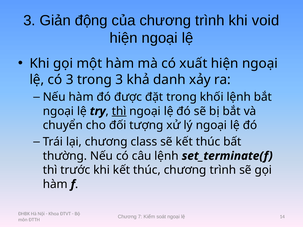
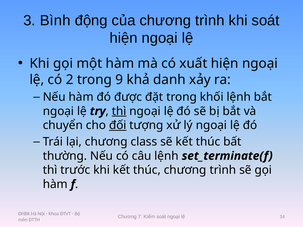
Giản: Giản -> Bình (55, 20)
khi void: void -> soát (266, 20)
có 3: 3 -> 2 (70, 80)
trong 3: 3 -> 9 (119, 80)
đối underline: none -> present (118, 125)
